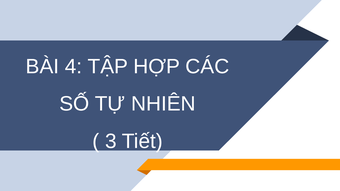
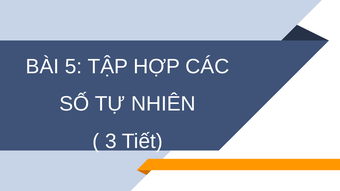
4: 4 -> 5 (74, 67)
